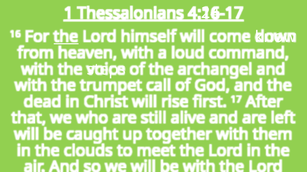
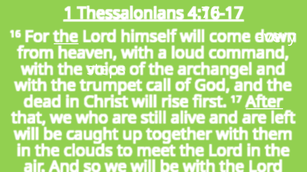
4:24-17: 4:24-17 -> 4:70-17 (215, 13)
know: know -> every (276, 37)
After underline: none -> present (264, 102)
